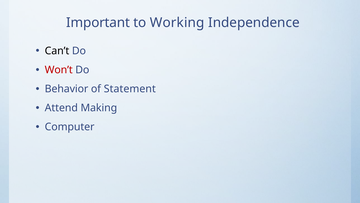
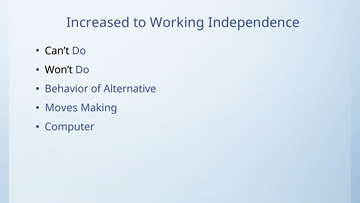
Important: Important -> Increased (98, 22)
Won’t colour: red -> black (59, 70)
Statement: Statement -> Alternative (130, 89)
Attend: Attend -> Moves (61, 108)
